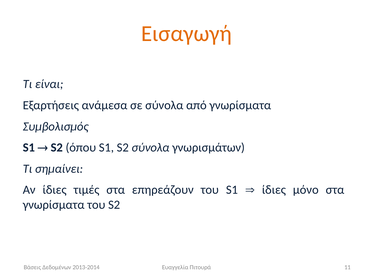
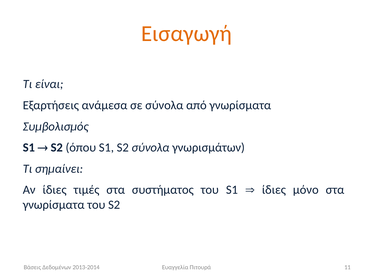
επηρεάζουν: επηρεάζουν -> συστήματος (163, 190)
